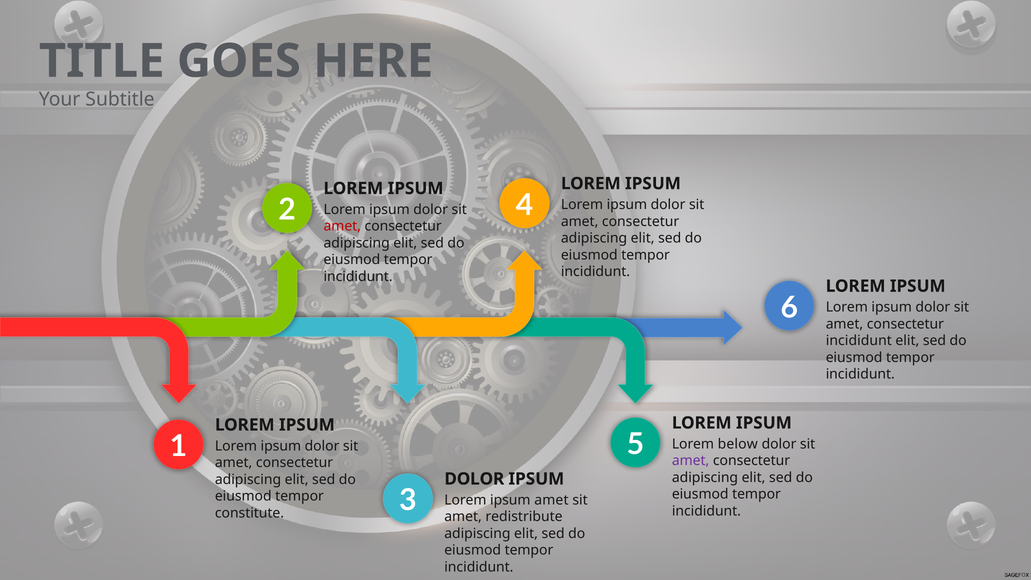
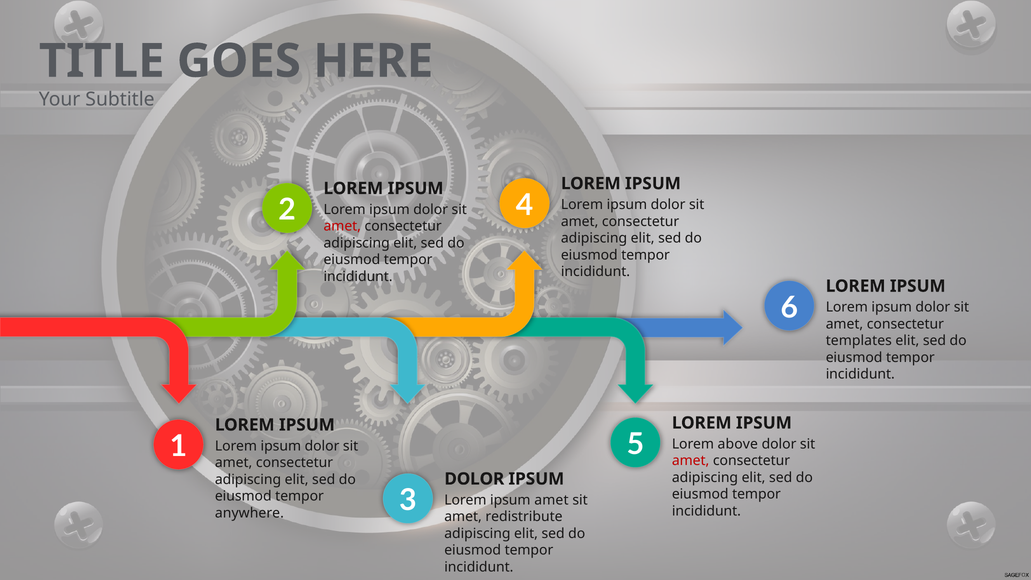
incididunt: incididunt -> templates (859, 341)
below: below -> above (738, 444)
amet colour: purple -> red (691, 461)
constitute: constitute -> anywhere (249, 513)
